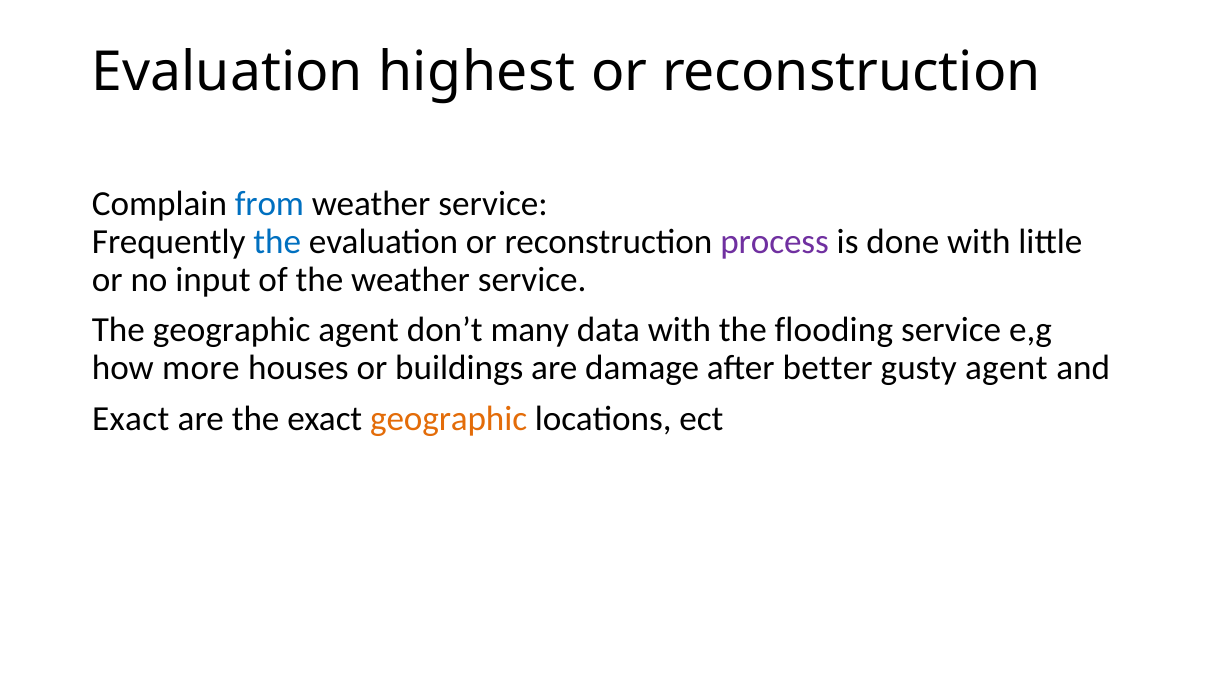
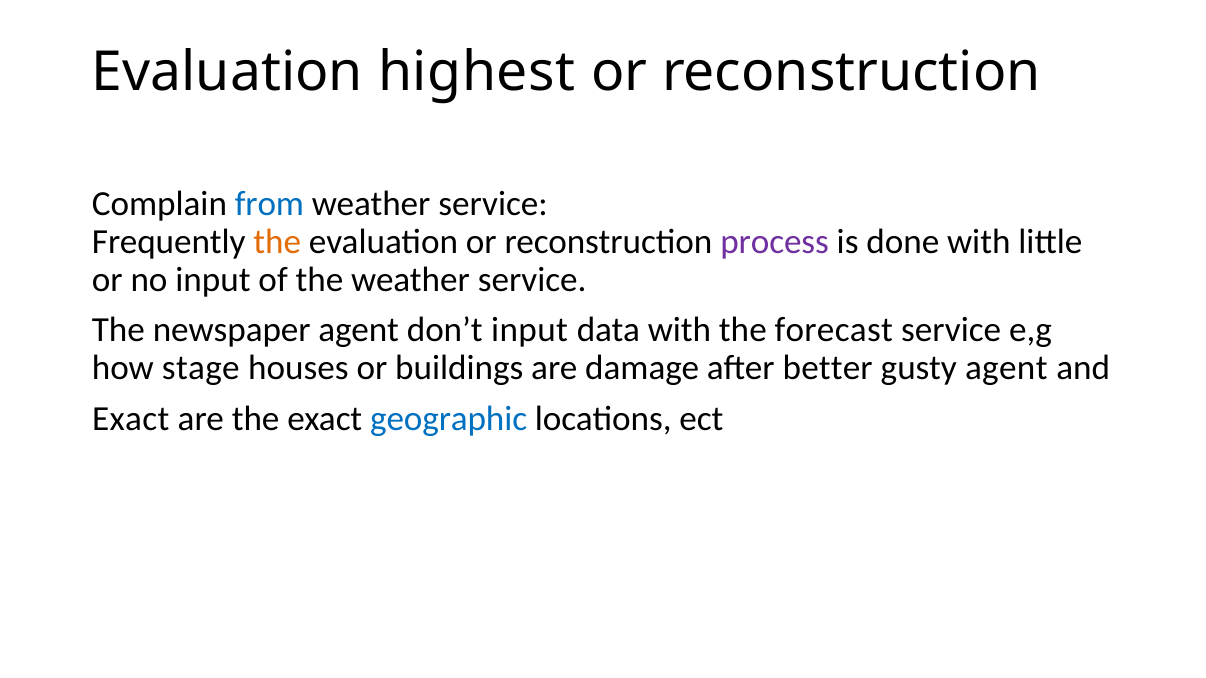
the colour: blue -> orange (277, 242)
The geographic: geographic -> newspaper (232, 330)
don’t many: many -> input (530, 330)
flooding: flooding -> forecast (834, 330)
more: more -> stage (201, 368)
geographic colour: orange -> blue (449, 419)
